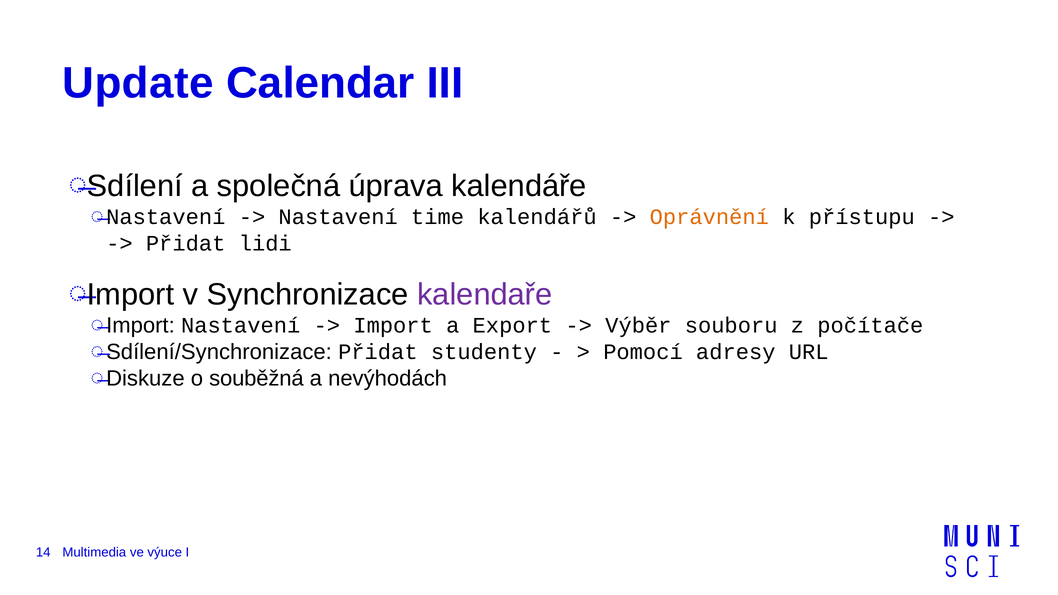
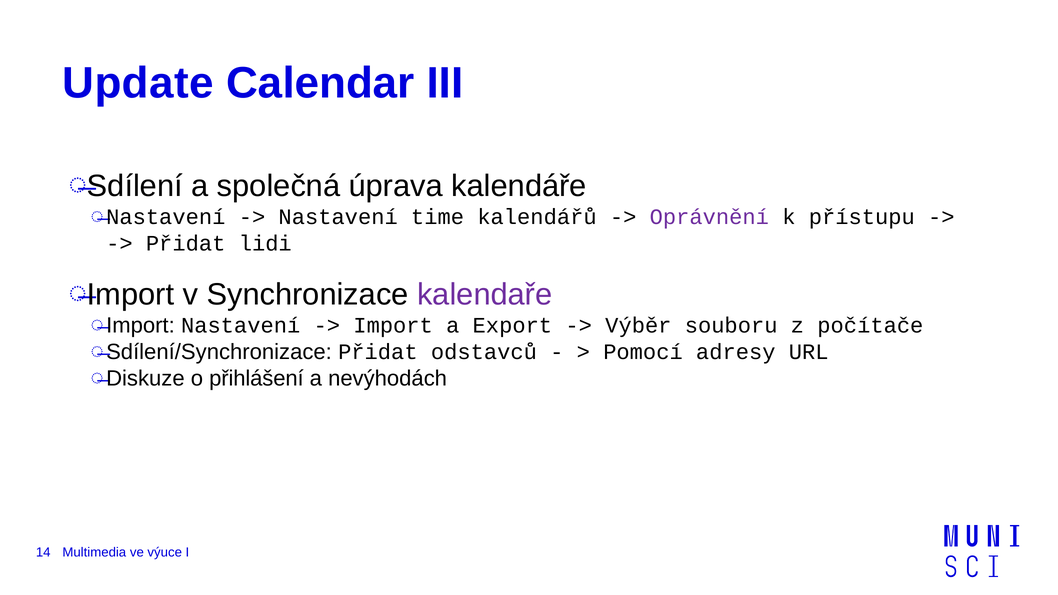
Oprávnění colour: orange -> purple (709, 217)
studenty: studenty -> odstavců (484, 352)
souběžná: souběžná -> přihlášení (256, 379)
